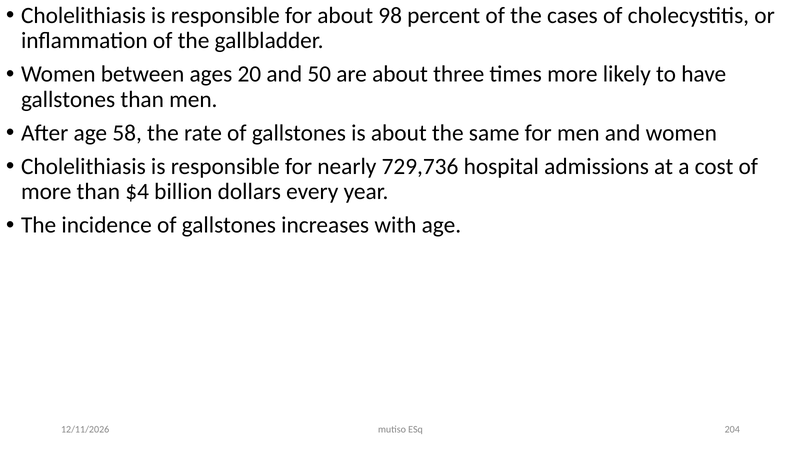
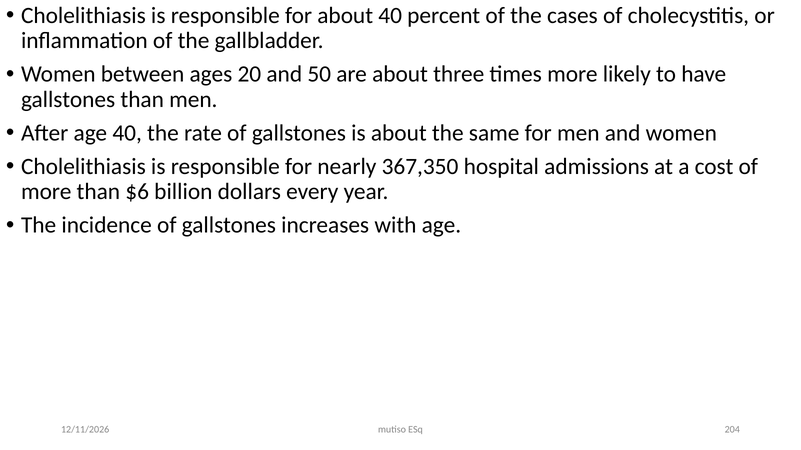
about 98: 98 -> 40 (390, 15)
age 58: 58 -> 40 (127, 133)
729,736: 729,736 -> 367,350 (420, 167)
$4: $4 -> $6 (137, 192)
